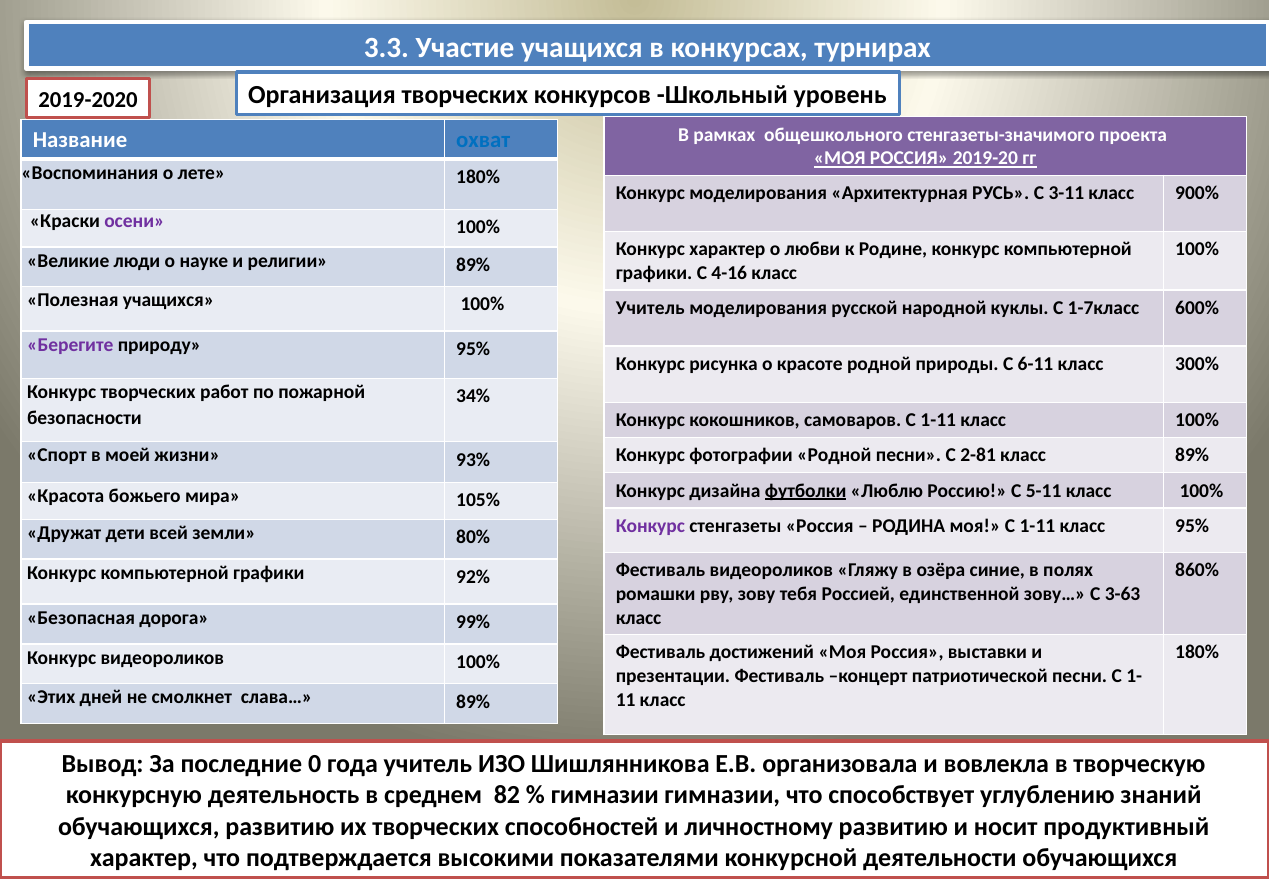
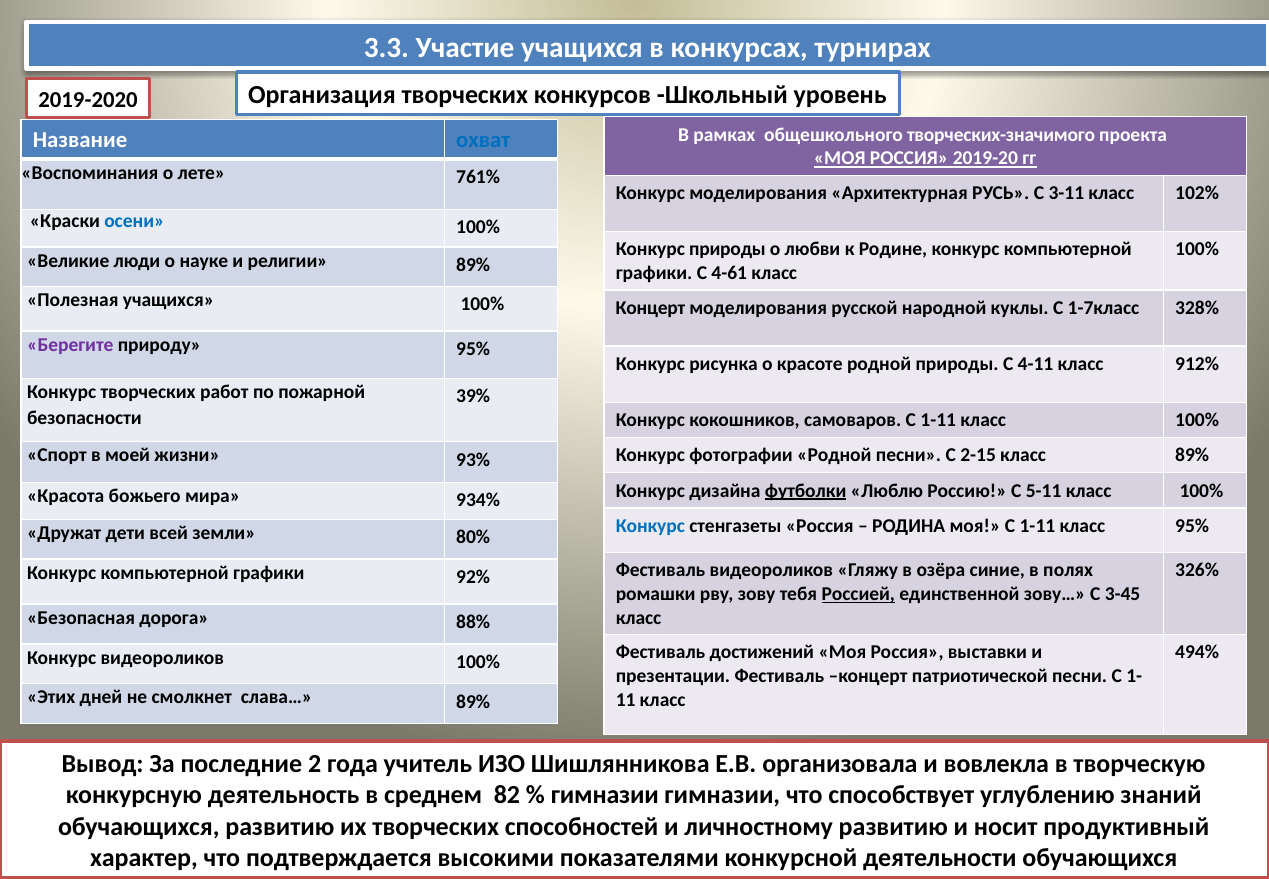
стенгазеты-значимого: стенгазеты-значимого -> творческих-значимого (1001, 135)
лете 180%: 180% -> 761% (478, 177)
900%: 900% -> 102% (1197, 193)
осени colour: purple -> blue (134, 221)
Конкурс характер: характер -> природы (727, 249)
4-16: 4-16 -> 4-61 (729, 273)
Учитель: Учитель -> Концерт (650, 308)
600%: 600% -> 328% (1197, 308)
6-11: 6-11 -> 4-11 (1036, 364)
300%: 300% -> 912% (1197, 364)
34%: 34% -> 39% (473, 396)
2-81: 2-81 -> 2-15 (978, 455)
105%: 105% -> 934% (478, 500)
Конкурс colour: purple -> blue (650, 526)
860%: 860% -> 326% (1197, 570)
Россией underline: none -> present (858, 594)
3-63: 3-63 -> 3-45 (1123, 594)
99%: 99% -> 88% (473, 622)
180%: 180% -> 494% (1197, 652)
0: 0 -> 2 (315, 764)
